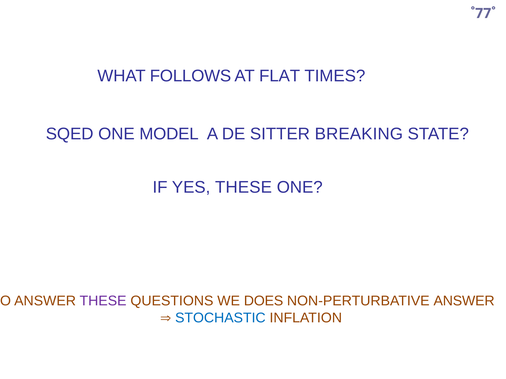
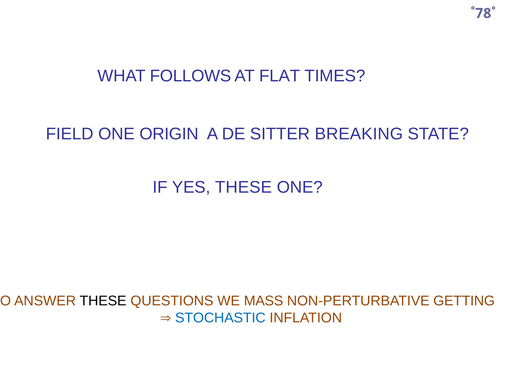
˚77˚: ˚77˚ -> ˚78˚ (483, 13)
SQED: SQED -> FIELD (70, 134)
MODEL: MODEL -> ORIGIN (169, 134)
THESE colour: purple -> black (103, 301)
DOES: DOES -> MASS (264, 301)
NON-PERTURBATIVE ANSWER: ANSWER -> GETTING (464, 301)
